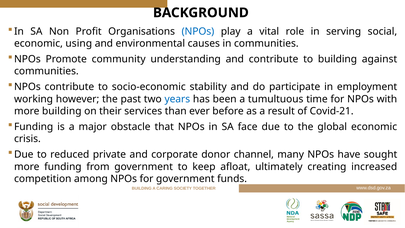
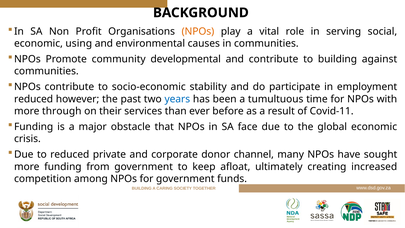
NPOs colour: blue -> orange (198, 31)
understanding: understanding -> developmental (186, 59)
working: working -> reduced (34, 99)
more building: building -> through (62, 111)
Covid-21: Covid-21 -> Covid-11 (332, 111)
